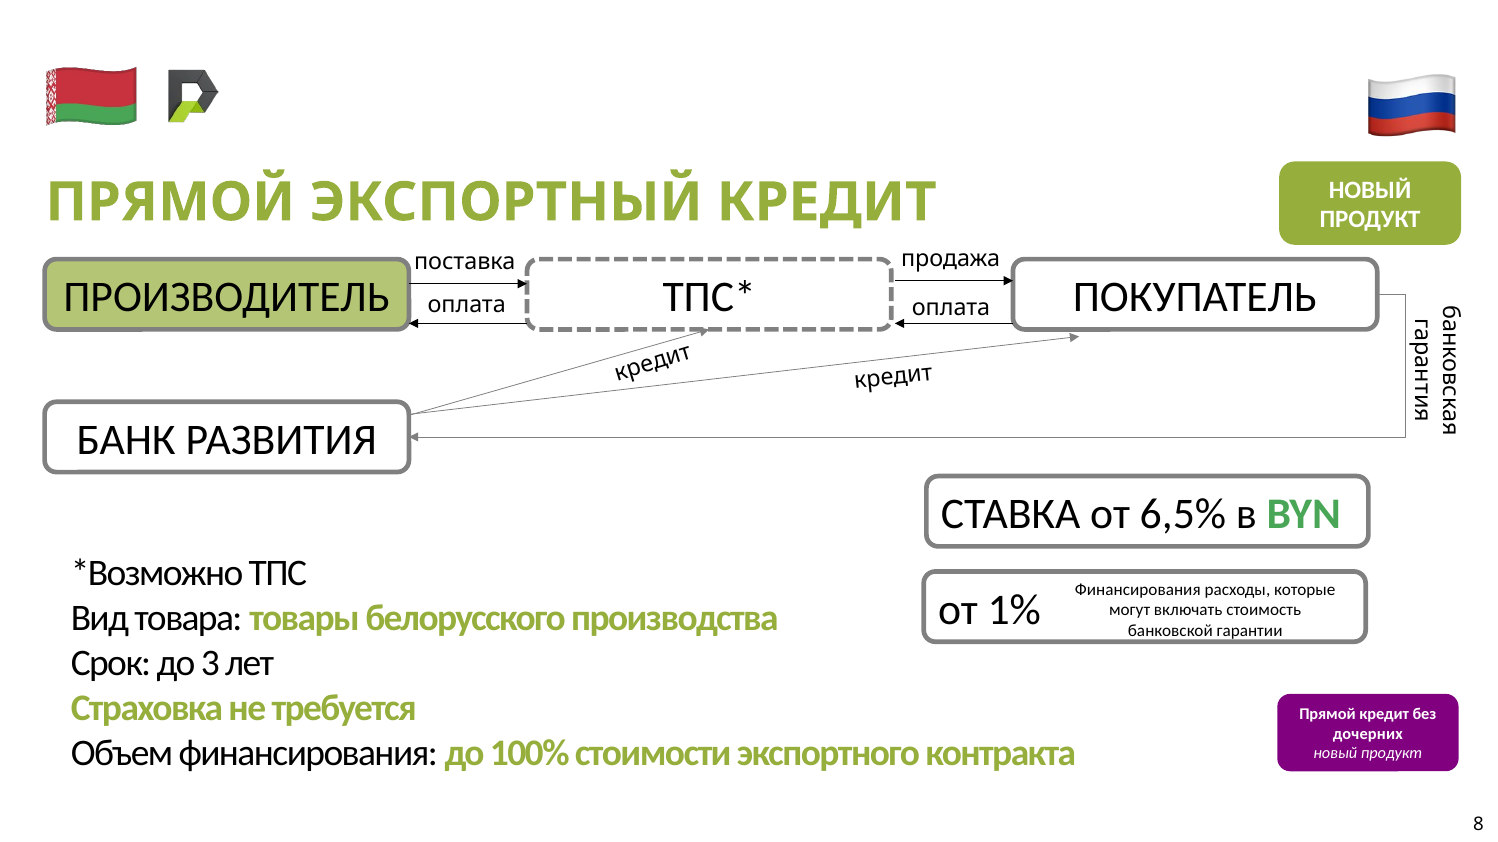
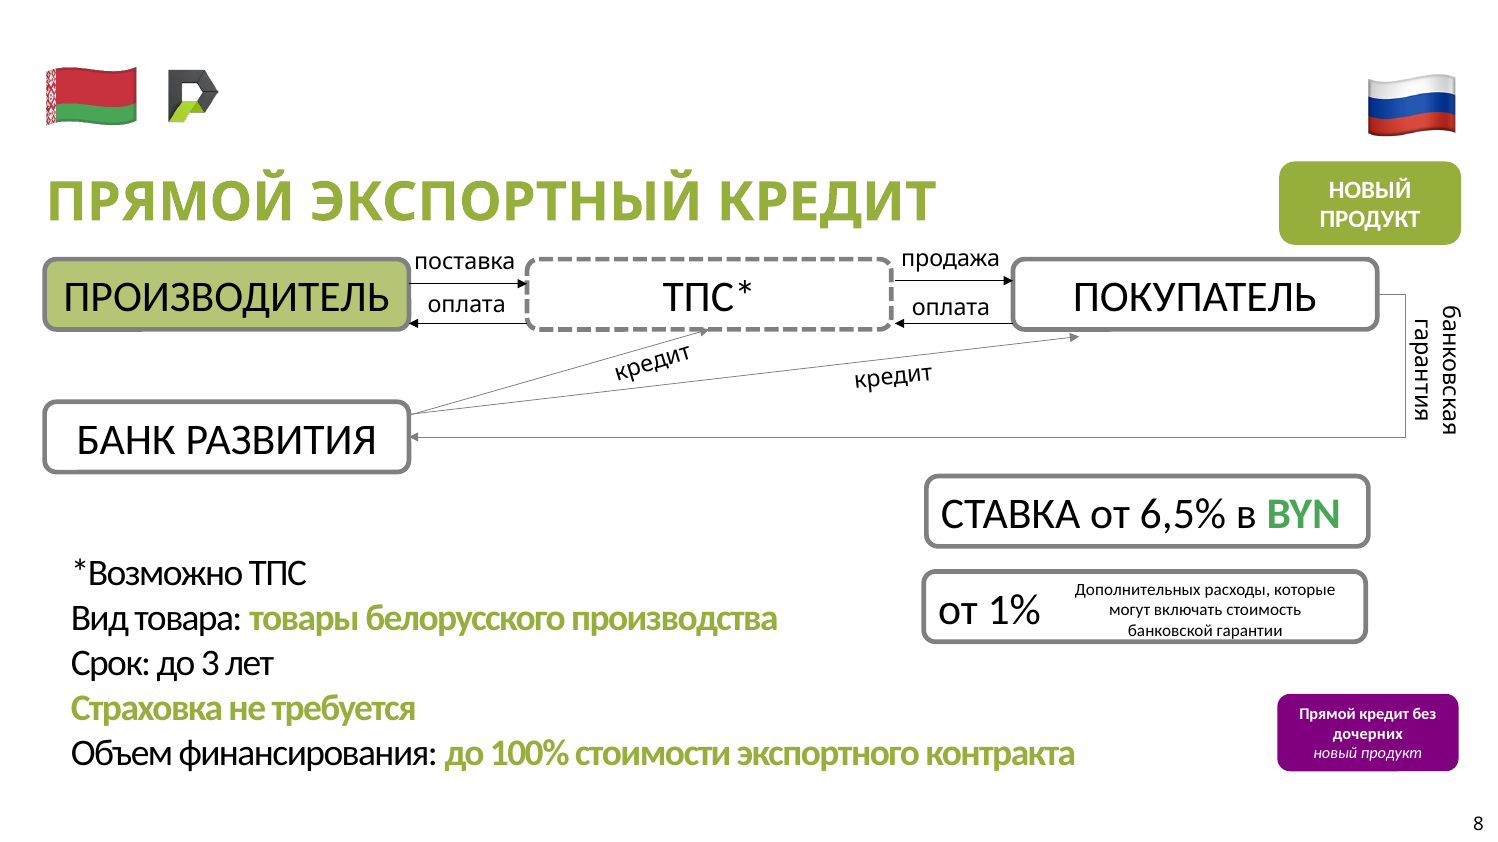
Финансирования: Финансирования -> Дополнительных (1138, 590)
